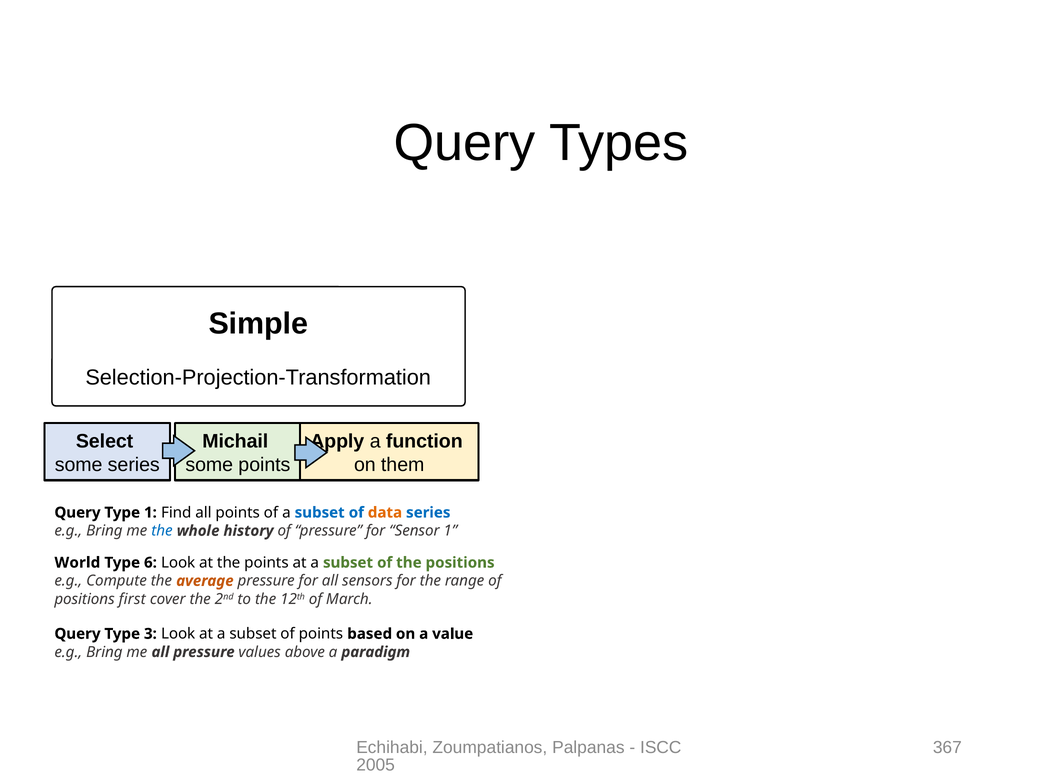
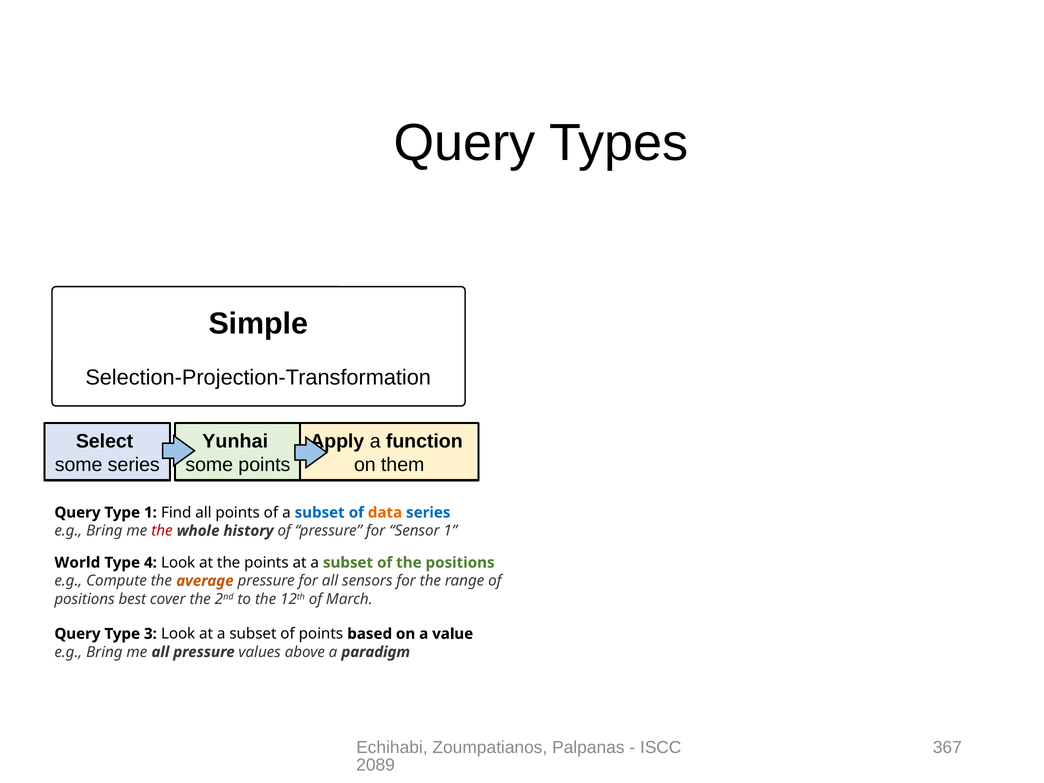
Michail: Michail -> Yunhai (235, 441)
the colour: blue -> red (162, 531)
6: 6 -> 4 (150, 563)
first: first -> best (132, 599)
2005: 2005 -> 2089 (376, 765)
